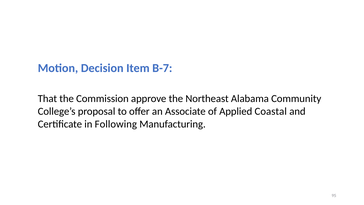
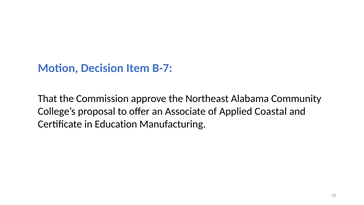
Following: Following -> Education (116, 124)
